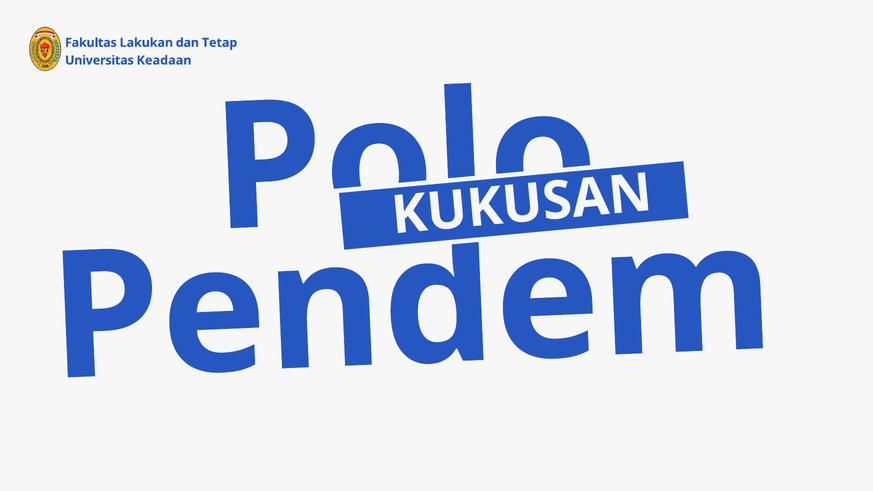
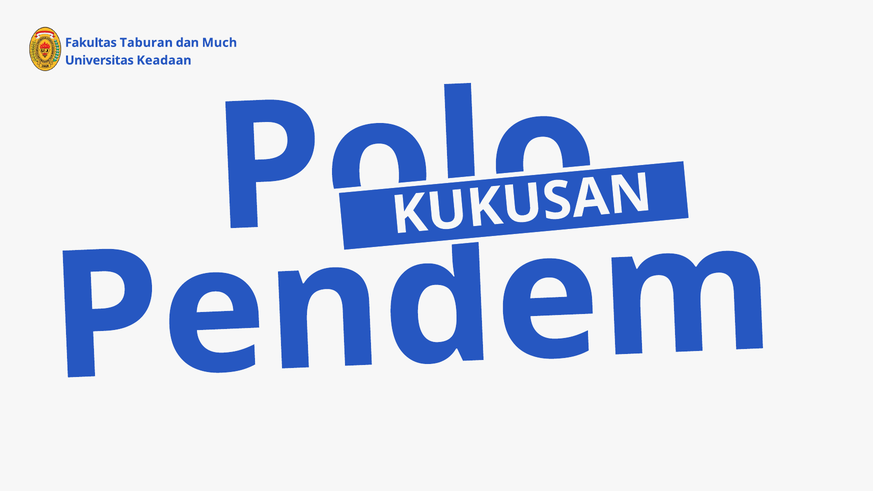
Lakukan: Lakukan -> Taburan (146, 43)
Tetap: Tetap -> Much (219, 43)
